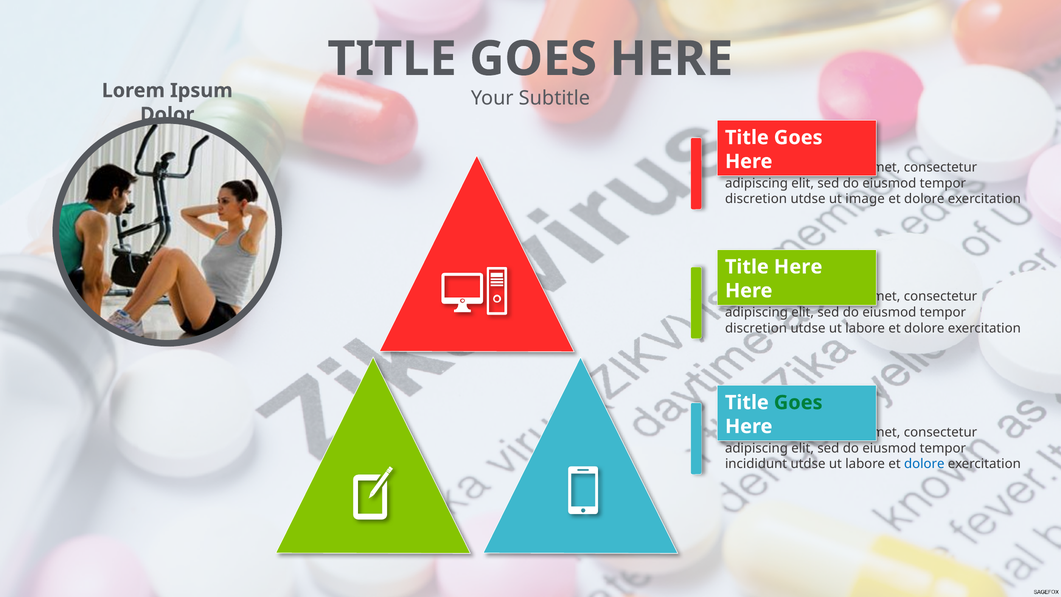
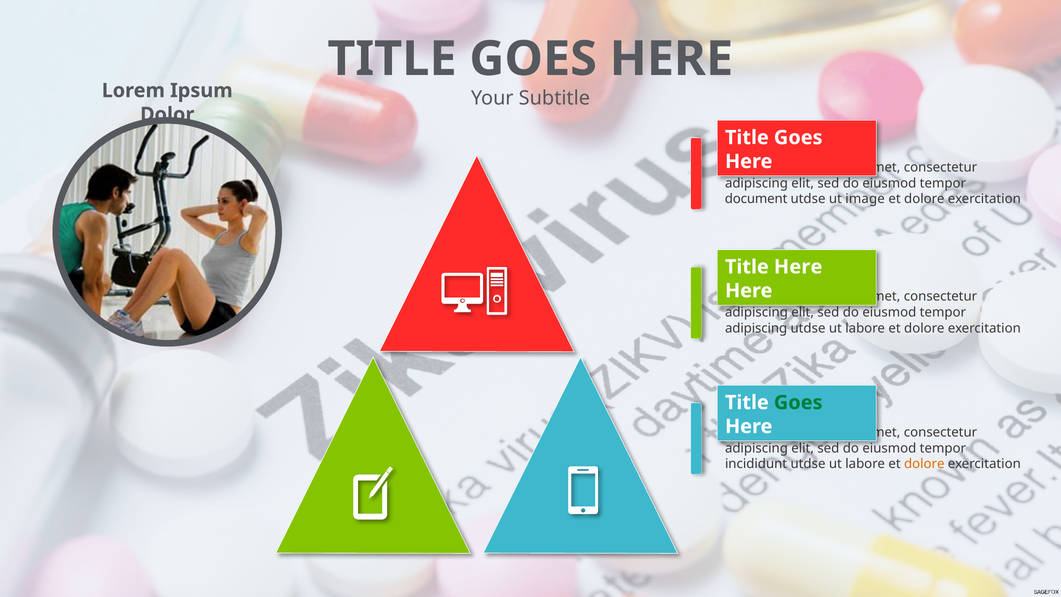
discretion: discretion -> document (756, 199)
discretion: discretion -> adipiscing (756, 328)
dolore colour: blue -> orange (924, 464)
